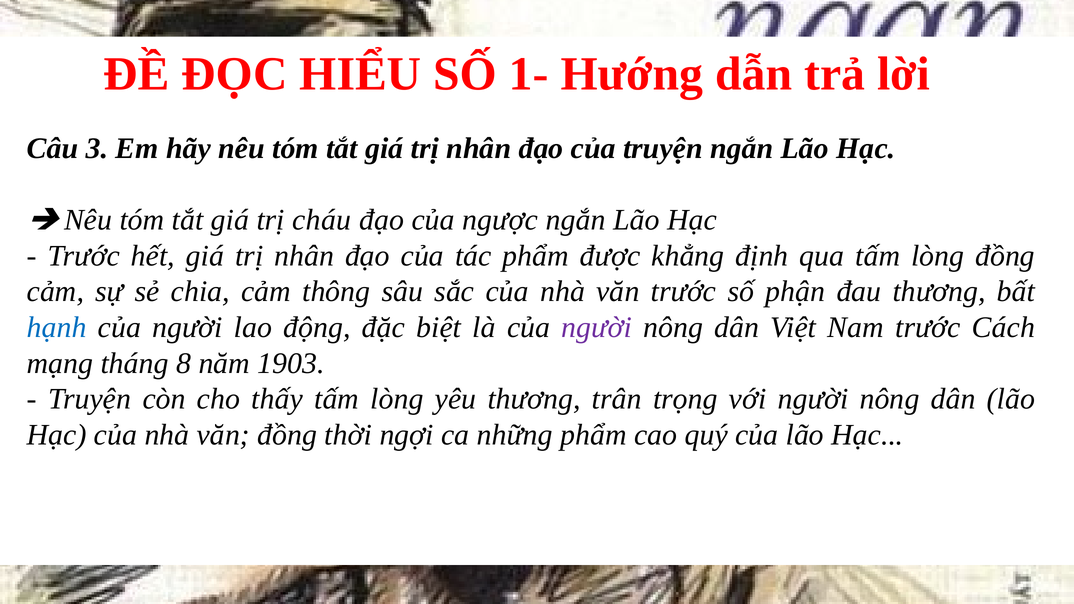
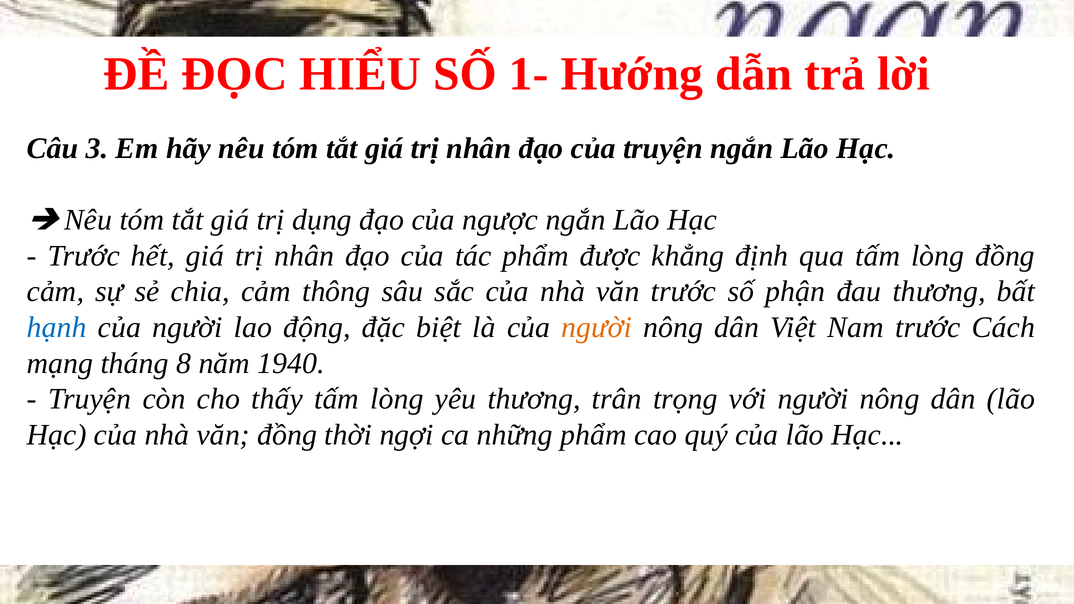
cháu: cháu -> dụng (322, 220)
người colour: purple -> orange (597, 328)
1903: 1903 -> 1940 (291, 363)
